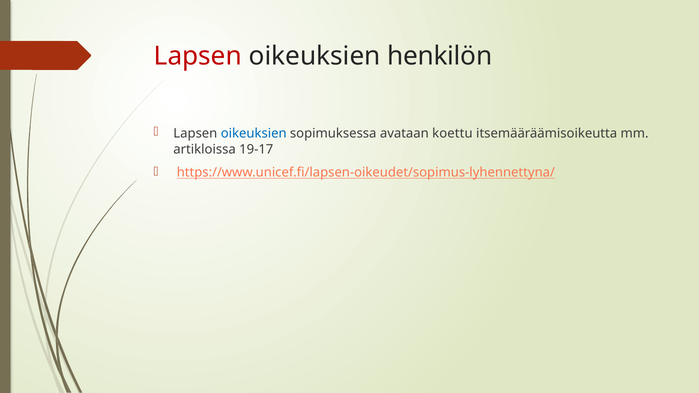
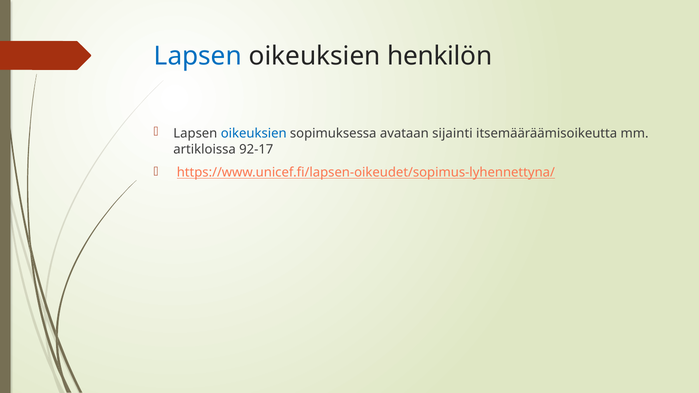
Lapsen colour: red -> blue (198, 56)
koettu: koettu -> sijainti (452, 134)
19-17: 19-17 -> 92-17 (256, 149)
